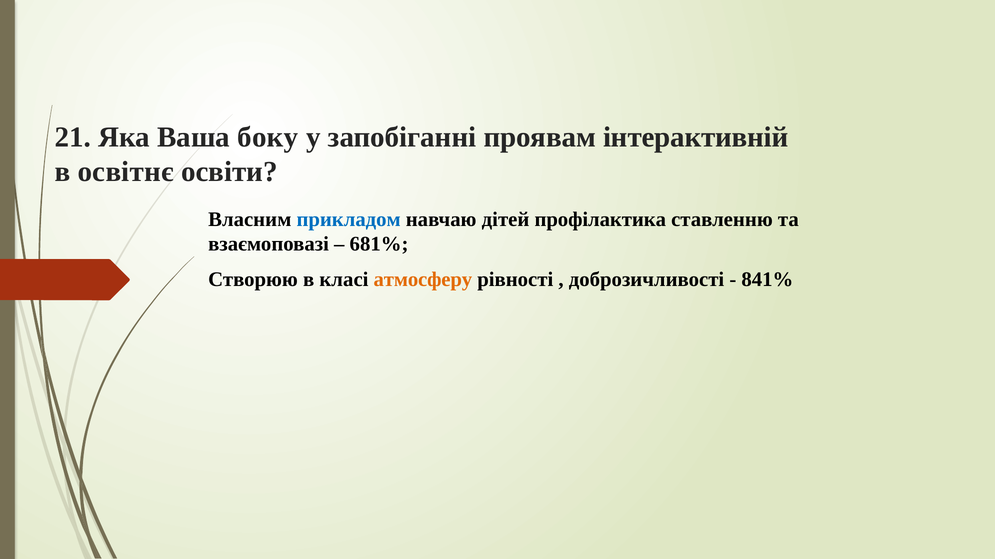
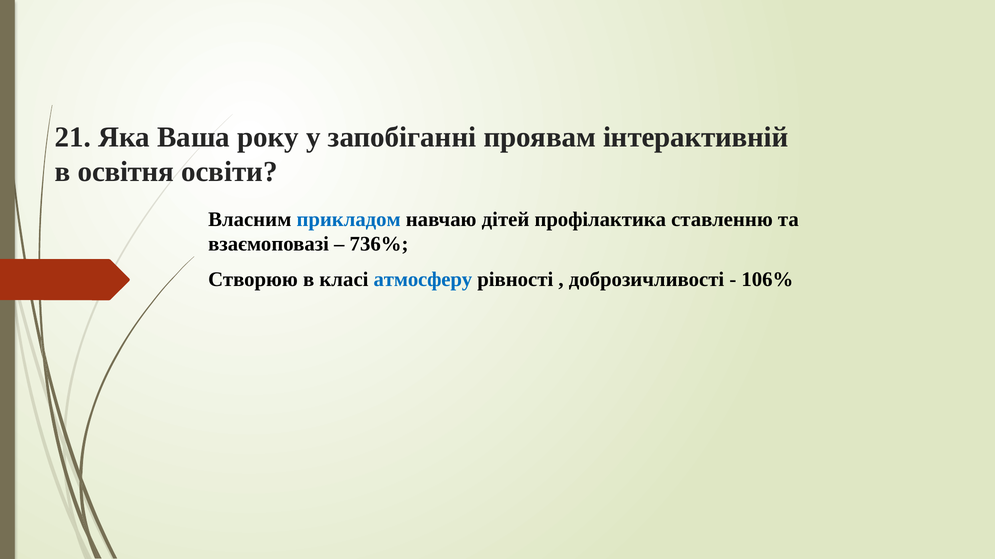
боку: боку -> року (268, 137)
освітнє: освітнє -> освітня (126, 172)
681%: 681% -> 736% (379, 244)
атмосферу colour: orange -> blue (423, 280)
841%: 841% -> 106% (767, 280)
